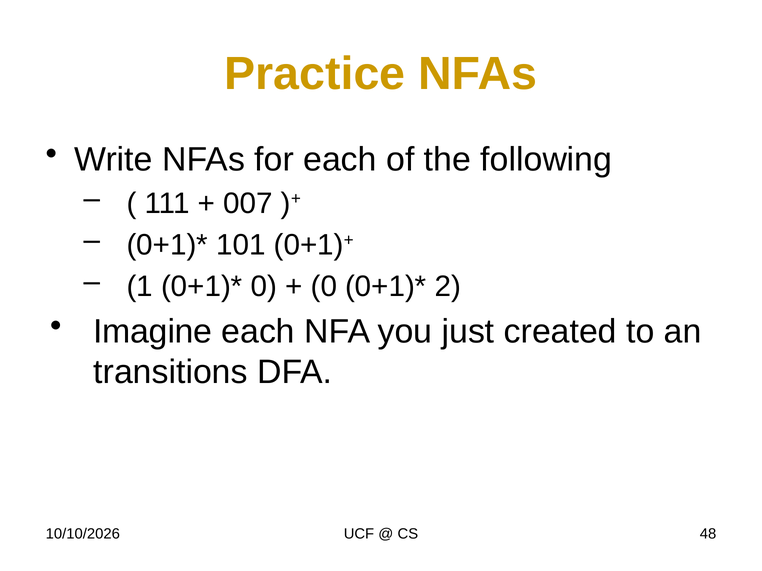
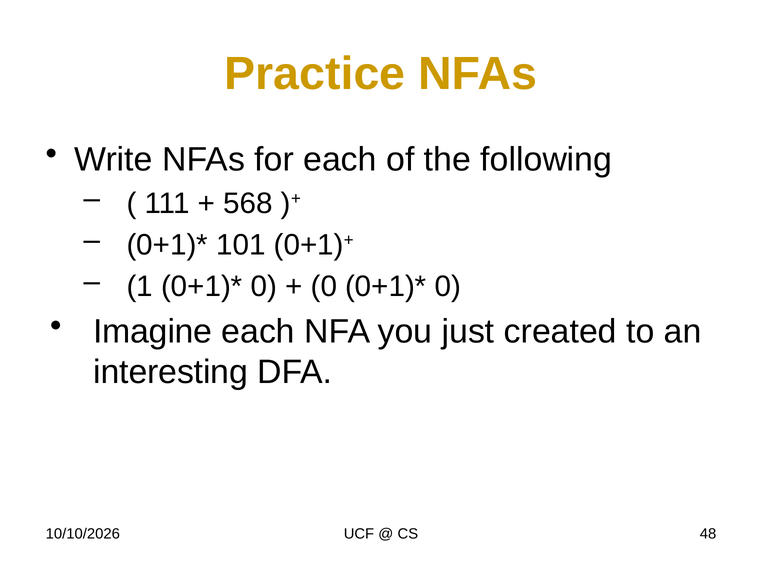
007: 007 -> 568 (248, 204)
2: 2 -> 0 (448, 287)
transitions: transitions -> interesting (171, 372)
